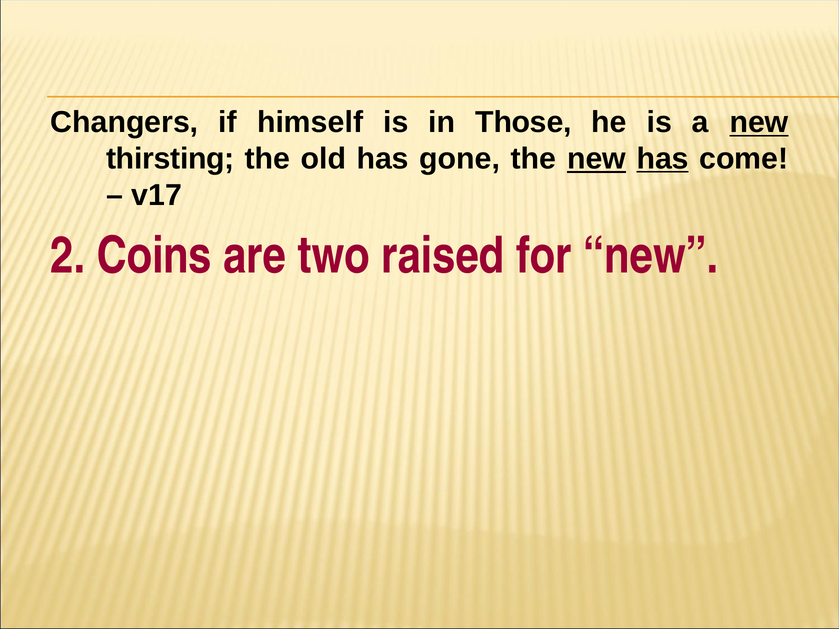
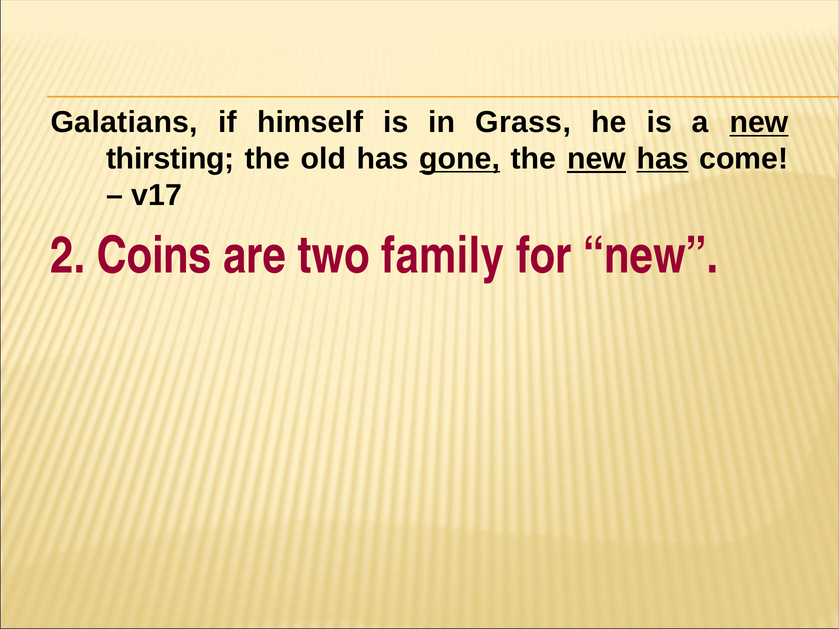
Changers: Changers -> Galatians (124, 122)
Those: Those -> Grass (523, 122)
gone underline: none -> present (460, 159)
raised: raised -> family (443, 256)
